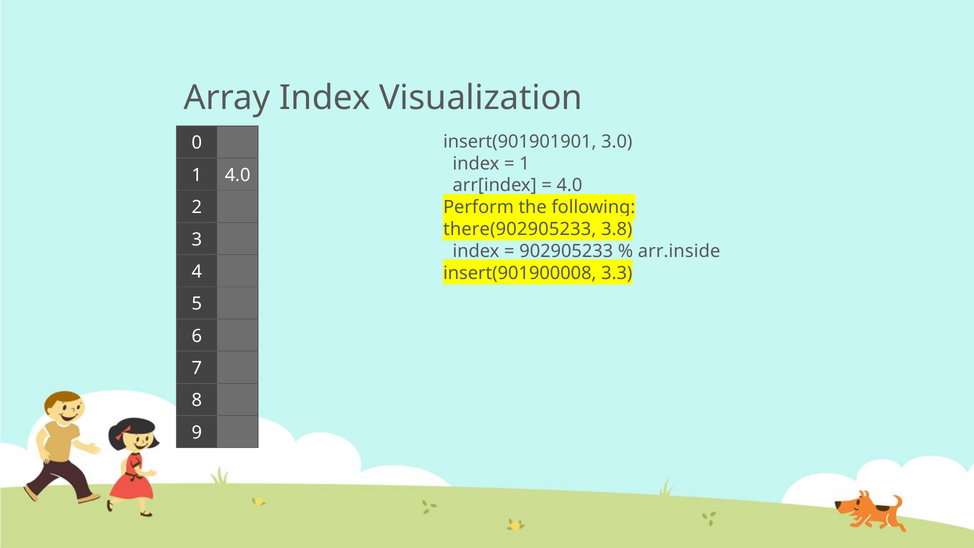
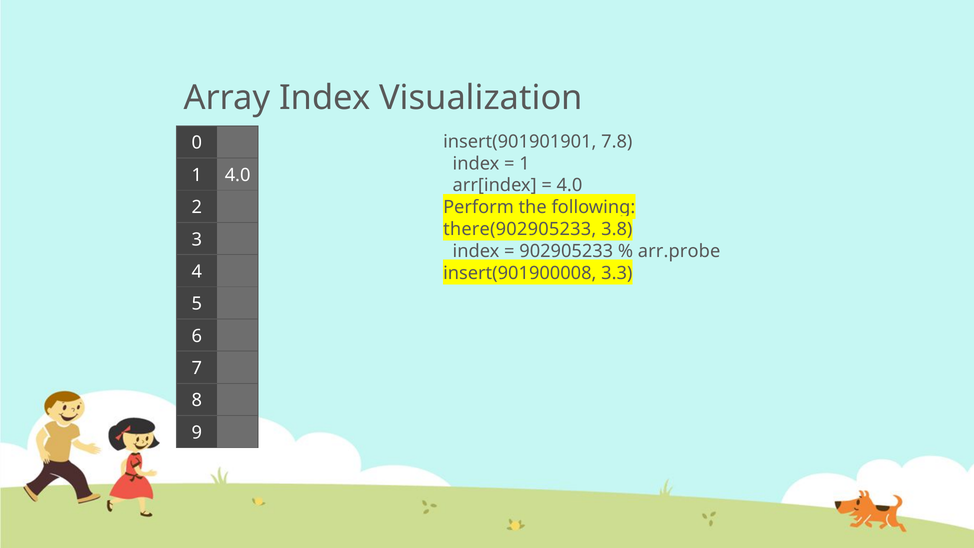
3.0: 3.0 -> 7.8 (617, 142)
arr.inside: arr.inside -> arr.probe (679, 251)
